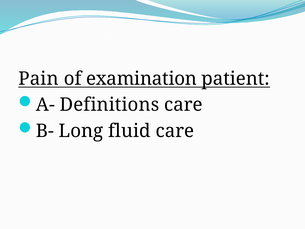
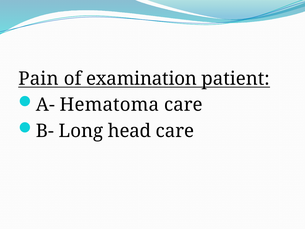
Definitions: Definitions -> Hematoma (109, 105)
fluid: fluid -> head (130, 131)
